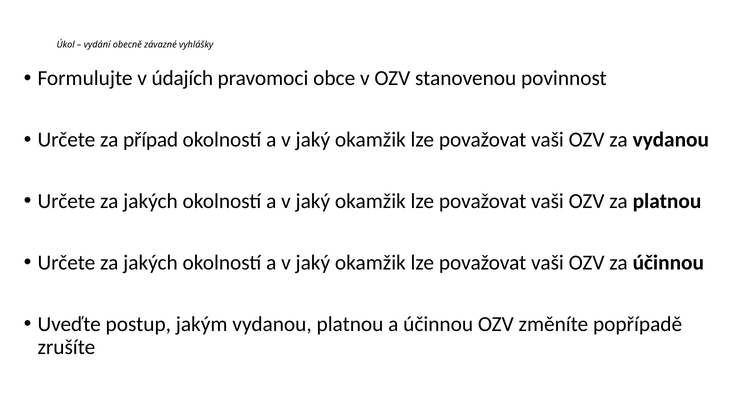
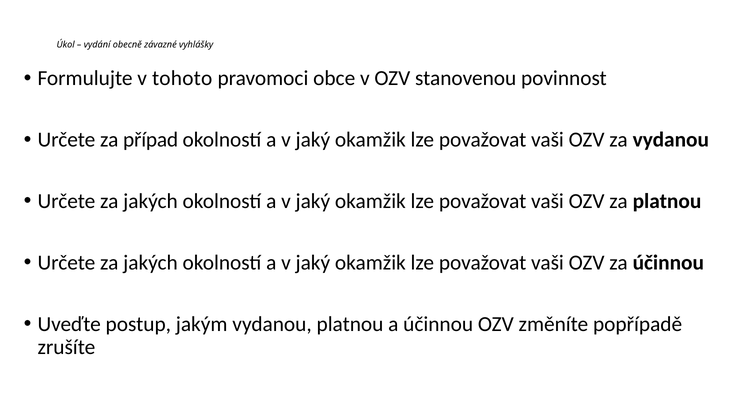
údajích: údajích -> tohoto (182, 78)
